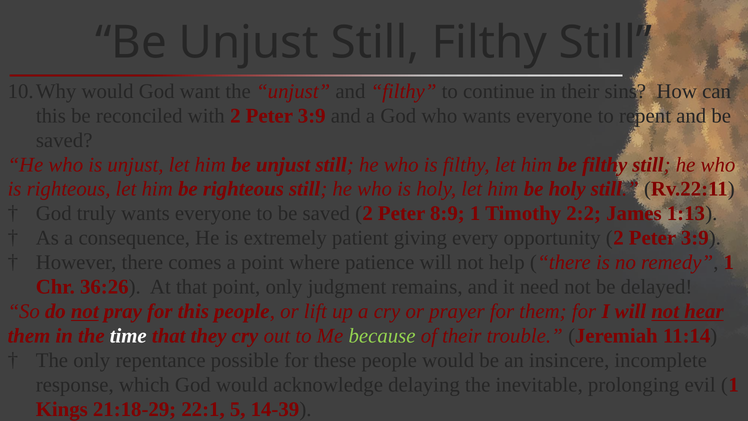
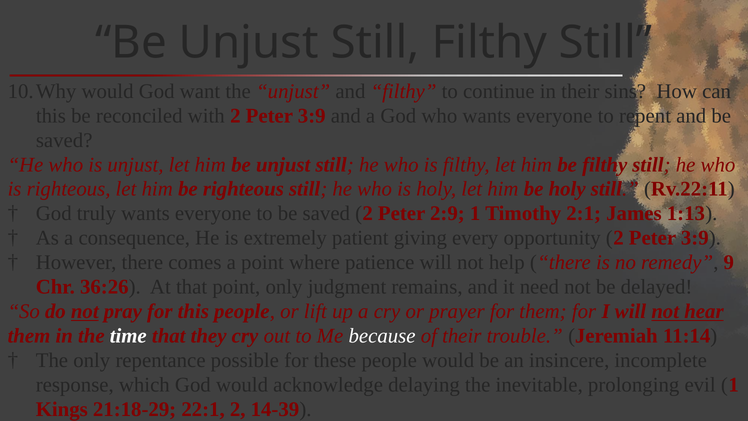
8:9: 8:9 -> 2:9 (447, 213)
2:2: 2:2 -> 2:1 (584, 213)
remedy 1: 1 -> 9 (729, 262)
because colour: light green -> white (382, 336)
22:1 5: 5 -> 2 (238, 409)
